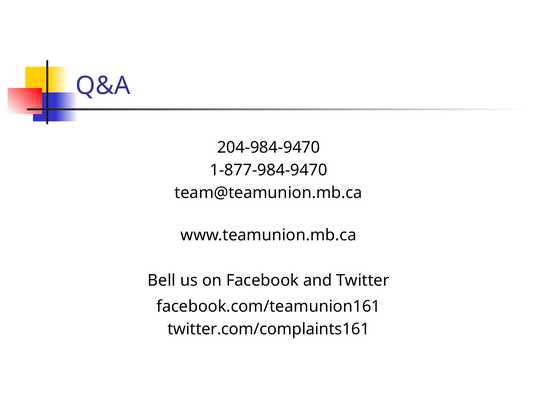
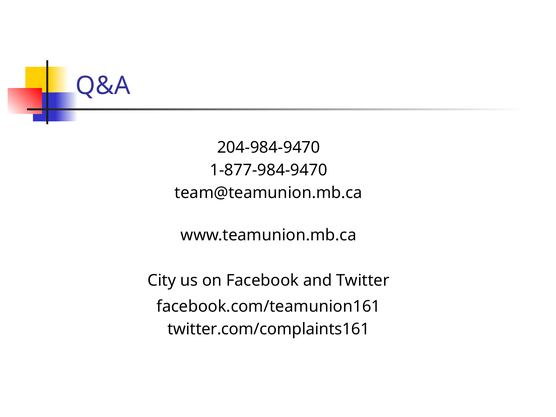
Bell: Bell -> City (162, 281)
